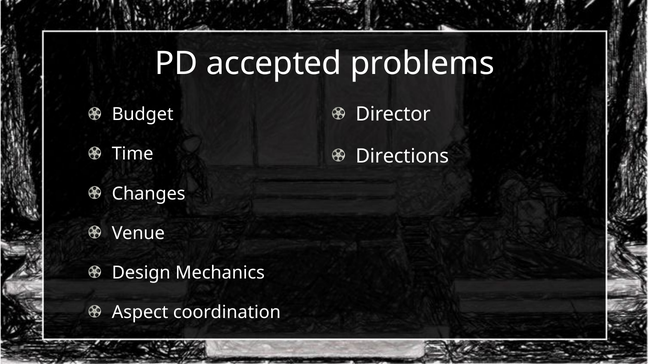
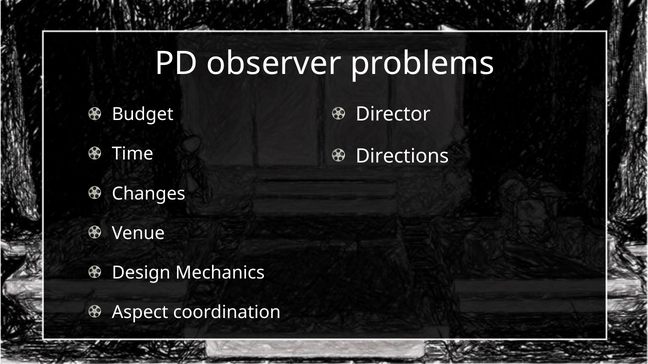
accepted: accepted -> observer (274, 64)
